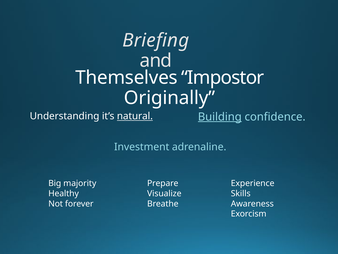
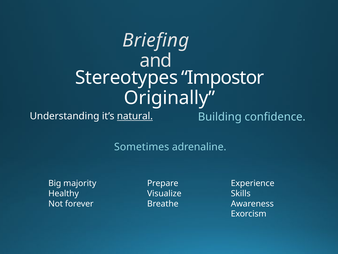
Themselves: Themselves -> Stereotypes (127, 78)
Building underline: present -> none (220, 117)
Investment: Investment -> Sometimes (142, 147)
